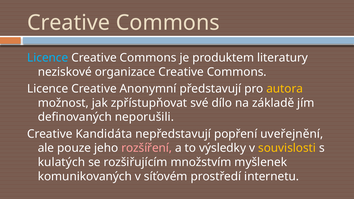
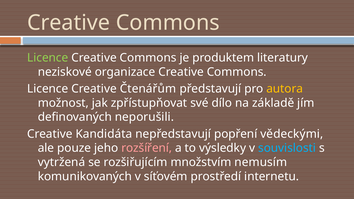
Licence colour: light blue -> light green (48, 58)
Anonymní: Anonymní -> Čtenářům (148, 89)
uveřejnění: uveřejnění -> vědeckými (292, 134)
souvislosti colour: yellow -> light blue (287, 148)
kulatých: kulatých -> vytržená (61, 162)
myšlenek: myšlenek -> nemusím (261, 162)
